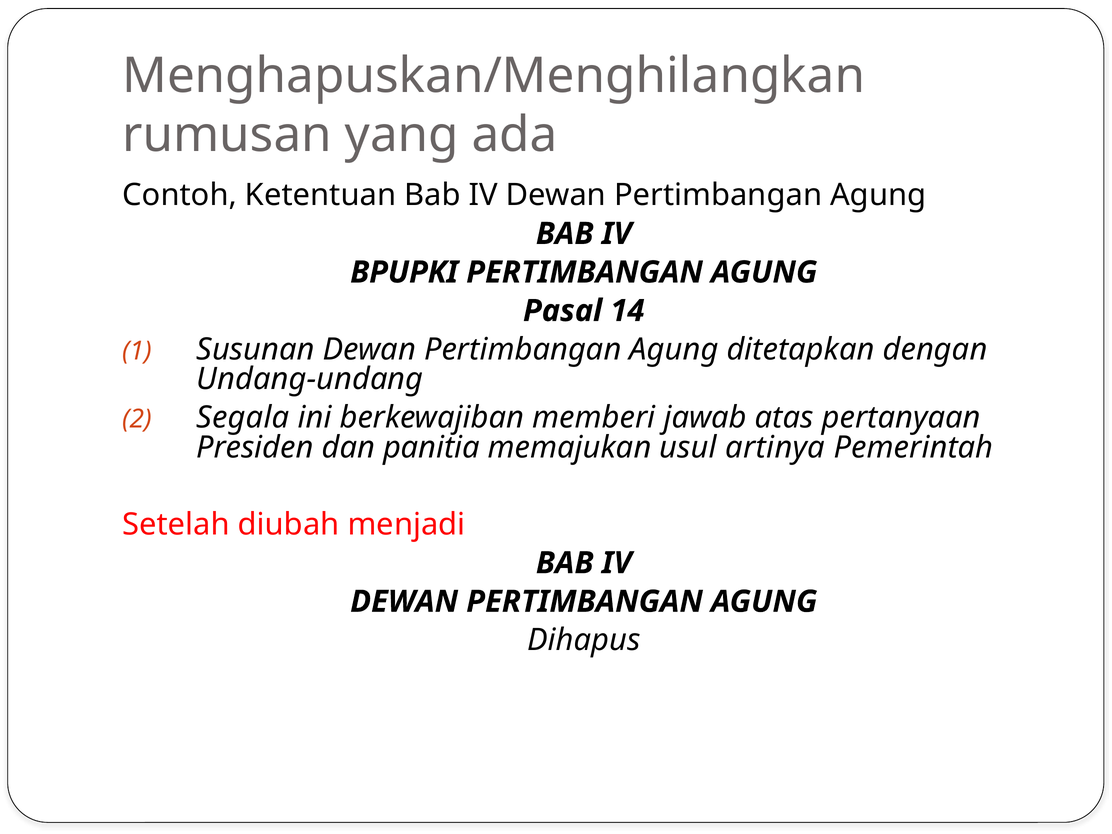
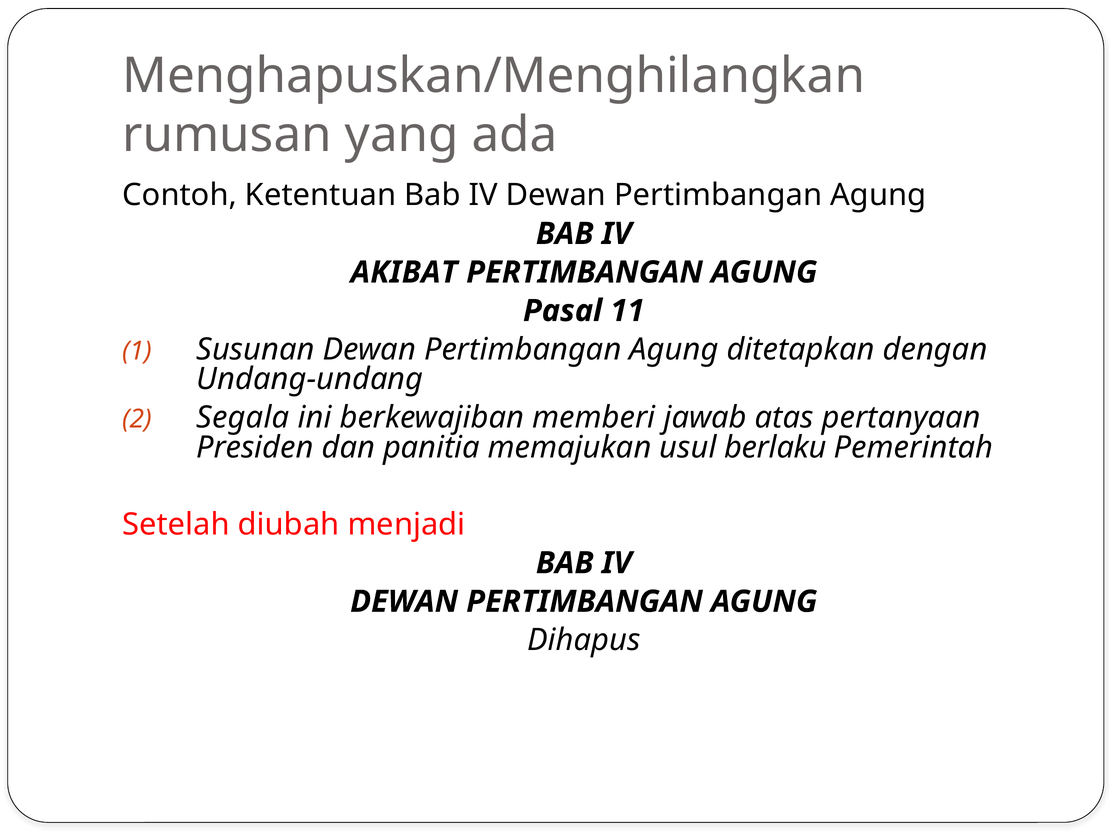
BPUPKI: BPUPKI -> AKIBAT (404, 272)
14: 14 -> 11 (627, 311)
artinya: artinya -> berlaku (775, 447)
